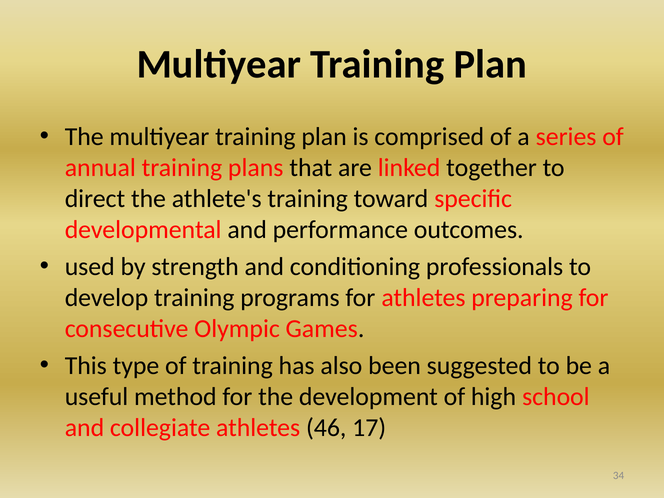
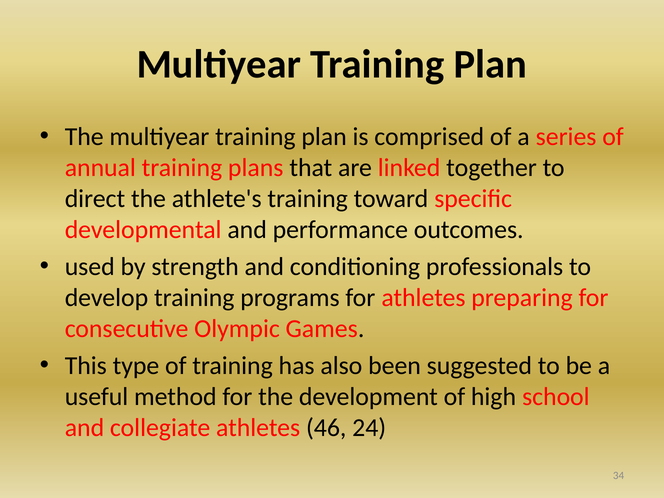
17: 17 -> 24 (369, 428)
